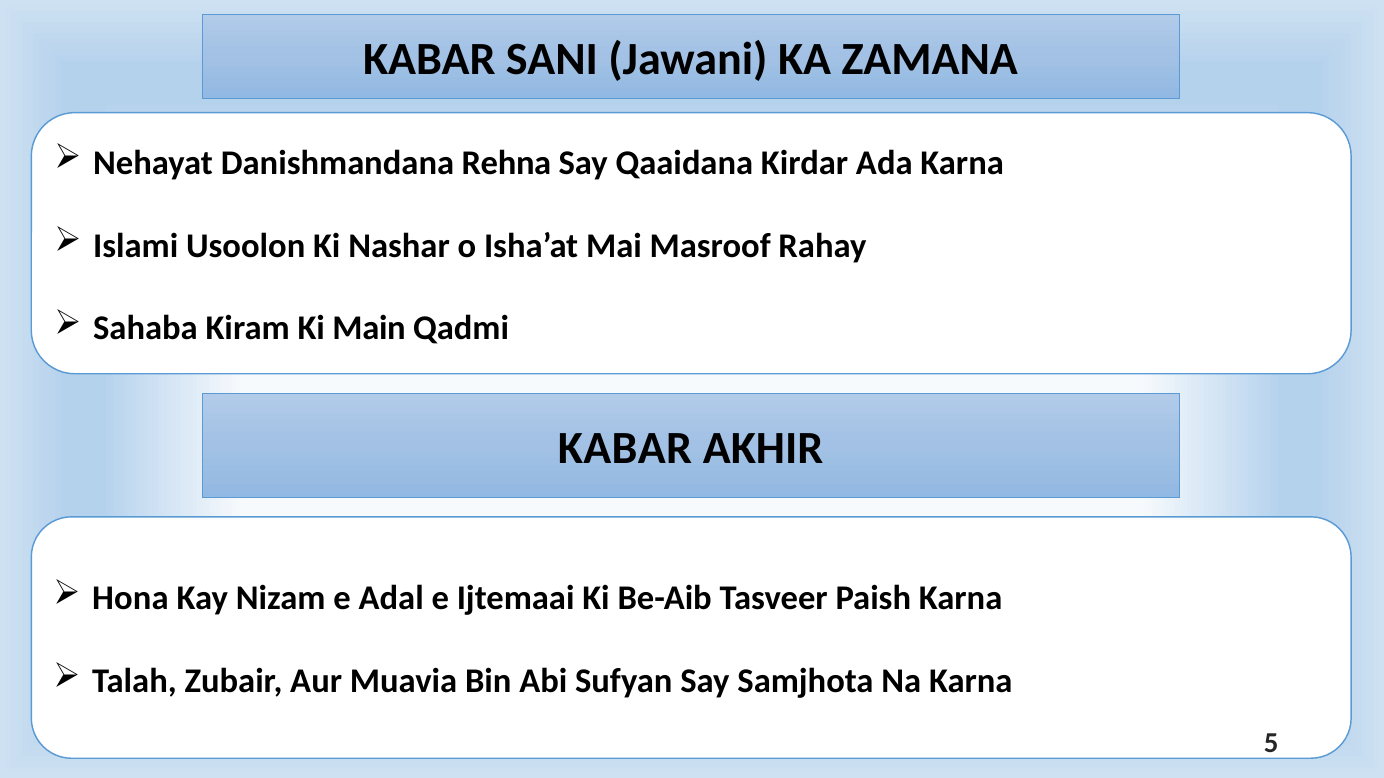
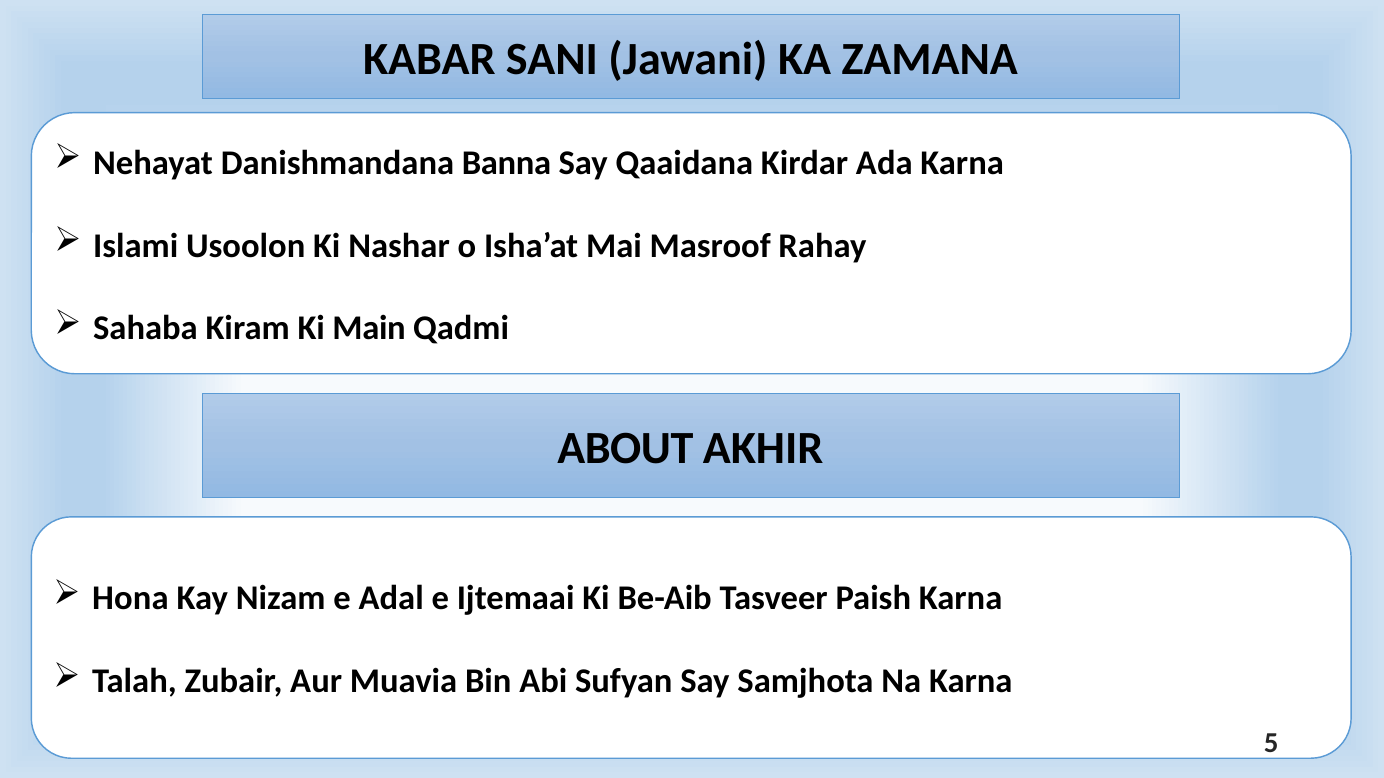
Rehna: Rehna -> Banna (506, 163)
KABAR: KABAR -> ABOUT (625, 449)
